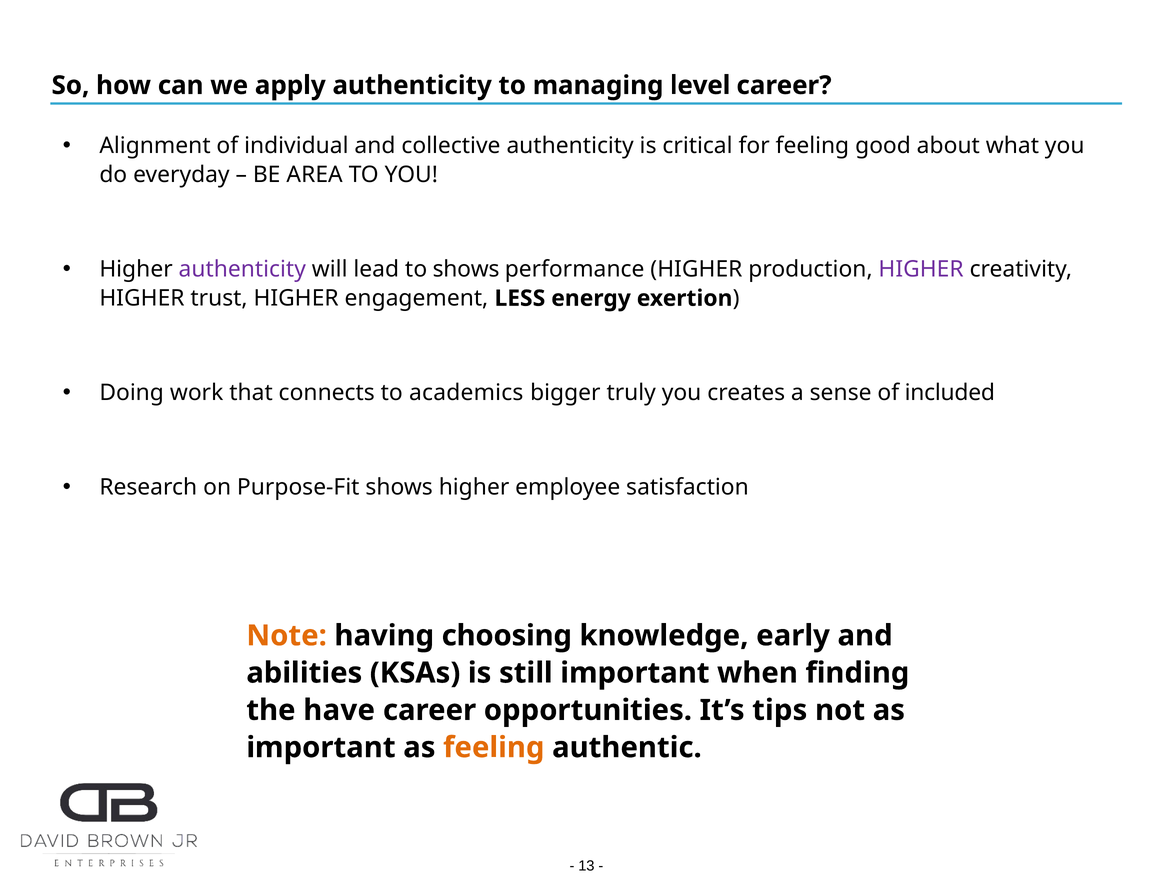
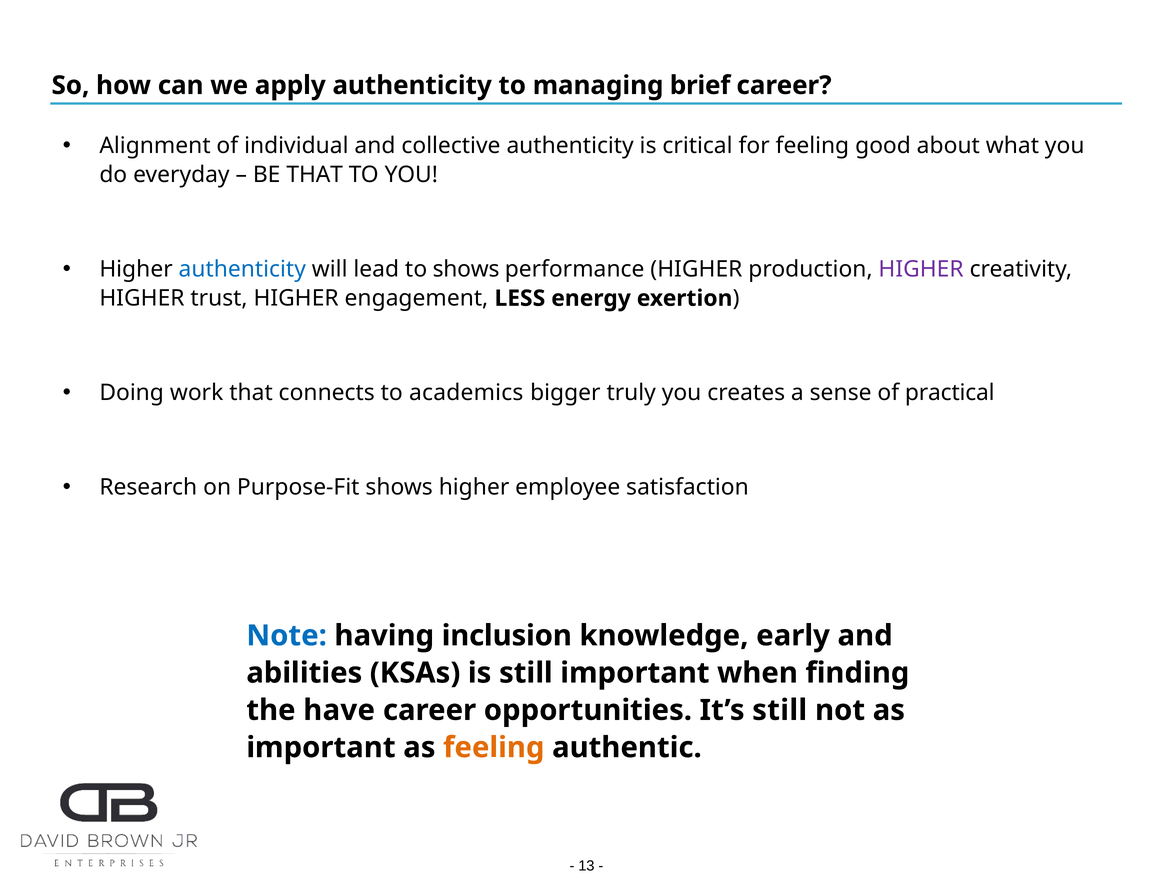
level: level -> brief (700, 85)
BE AREA: AREA -> THAT (315, 175)
authenticity colour: purple -> blue (242, 269)
included: included -> practical (950, 393)
Note colour: orange -> blue (287, 635)
choosing: choosing -> inclusion (507, 635)
It’s tips: tips -> still (780, 710)
